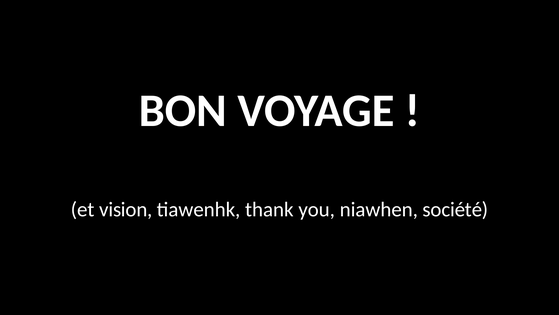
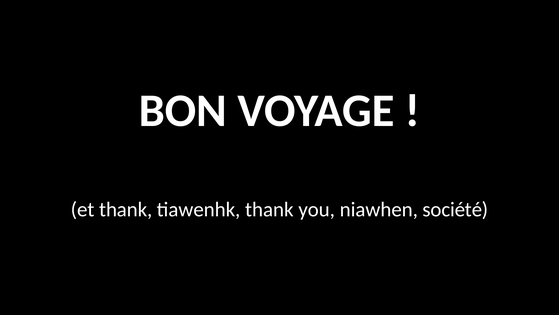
et vision: vision -> thank (126, 209)
